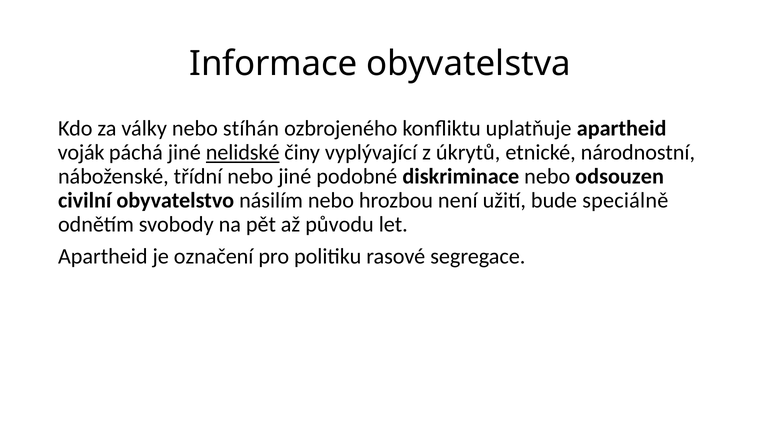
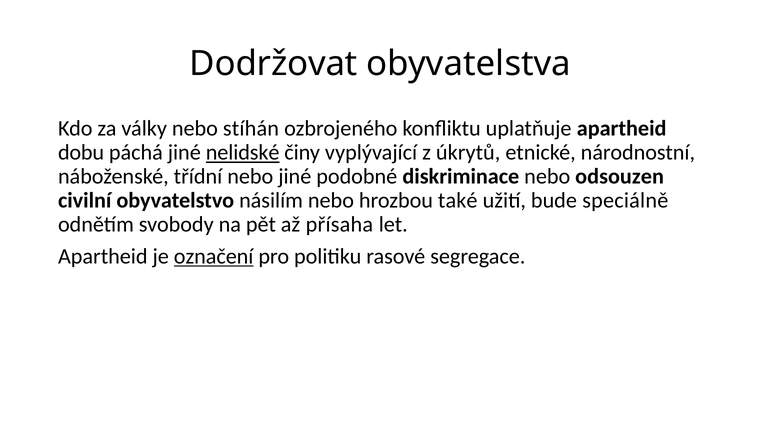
Informace: Informace -> Dodržovat (273, 64)
voják: voják -> dobu (81, 153)
není: není -> také (458, 201)
původu: původu -> přísaha (339, 225)
označení underline: none -> present (214, 256)
